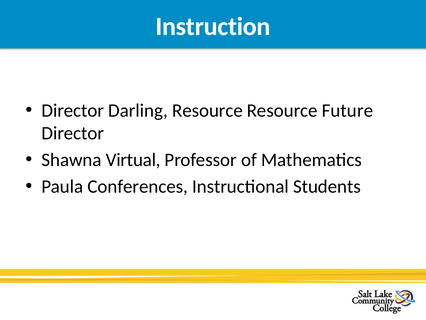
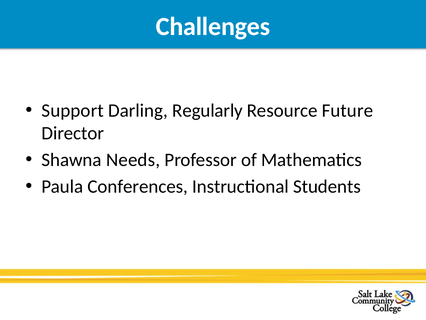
Instruction: Instruction -> Challenges (213, 26)
Director: Director -> Support (73, 110)
Darling Resource: Resource -> Regularly (208, 110)
Virtual: Virtual -> Needs (133, 160)
